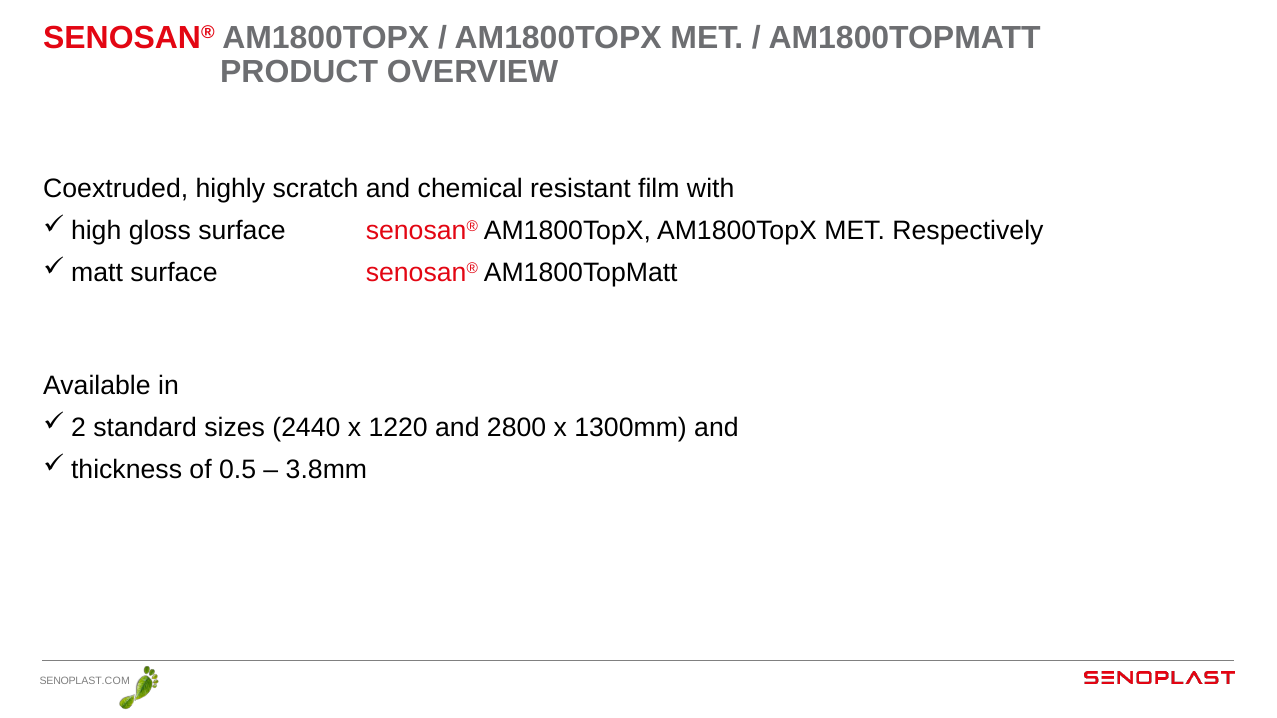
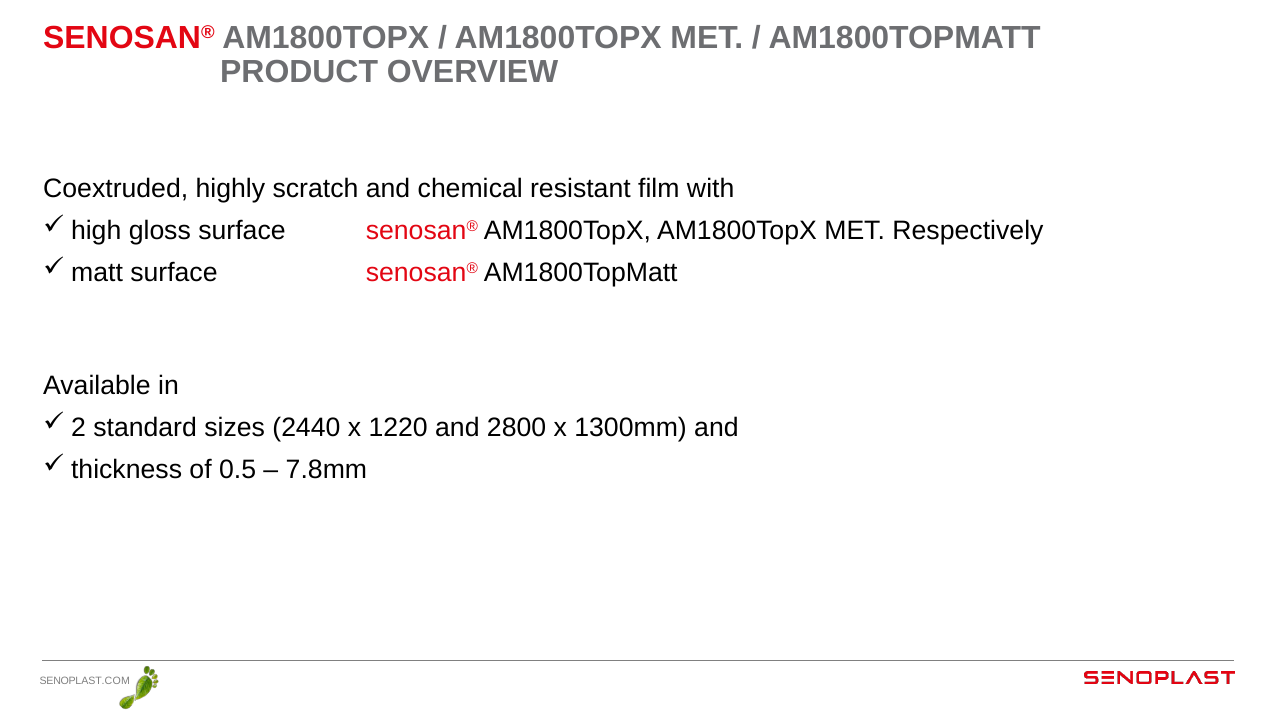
3.8mm: 3.8mm -> 7.8mm (326, 470)
